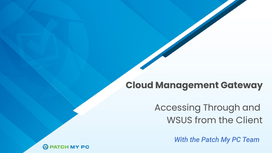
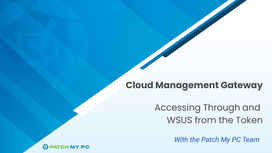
Client: Client -> Token (249, 120)
